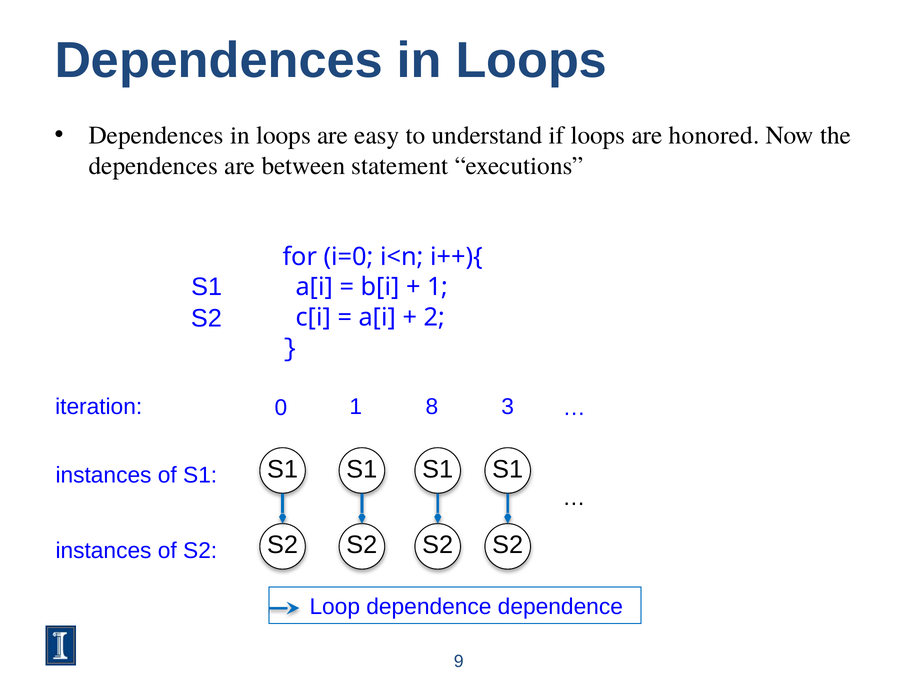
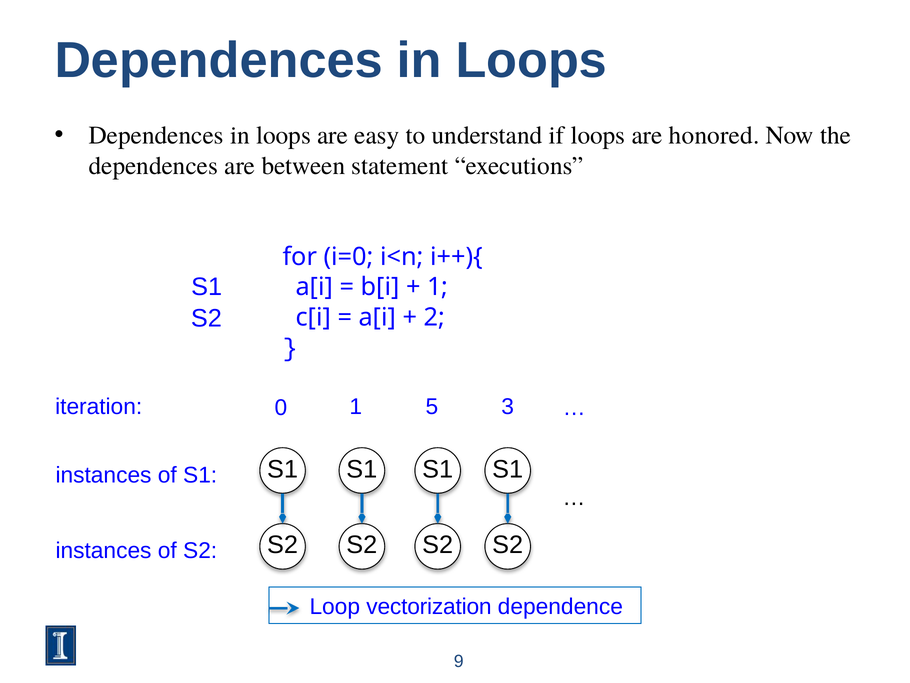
8: 8 -> 5 (432, 406)
Loop dependence: dependence -> vectorization (429, 606)
